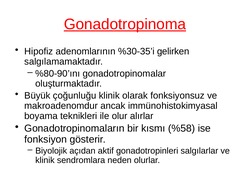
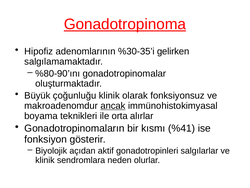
ancak underline: none -> present (113, 105)
olur: olur -> orta (120, 116)
%58: %58 -> %41 (182, 128)
